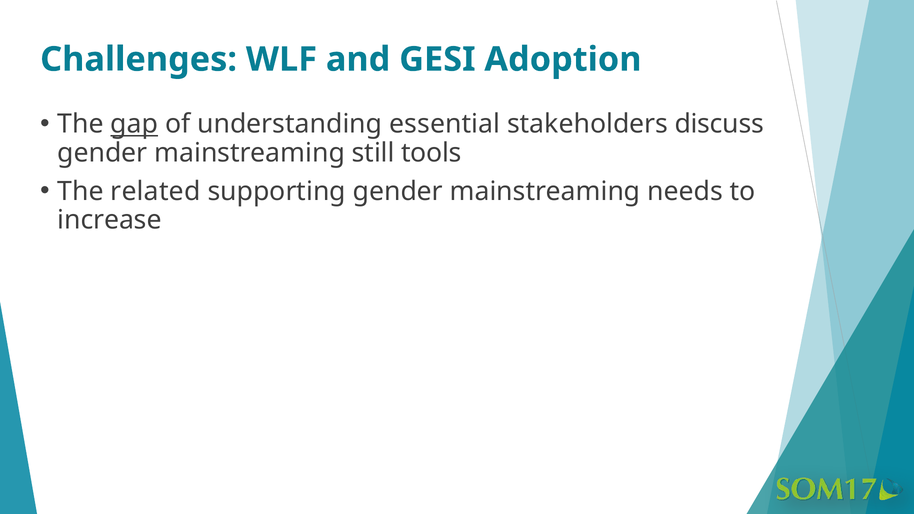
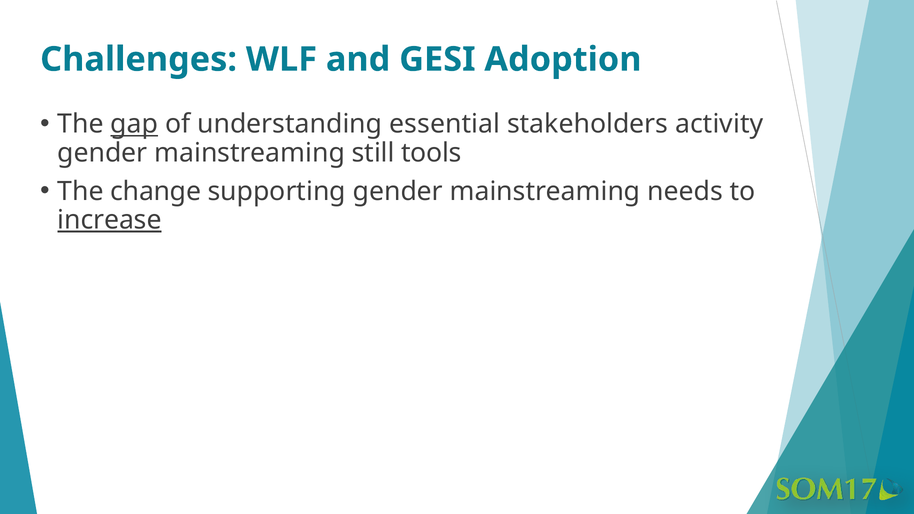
discuss: discuss -> activity (719, 124)
related: related -> change (156, 191)
increase underline: none -> present (110, 220)
